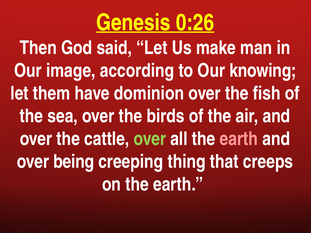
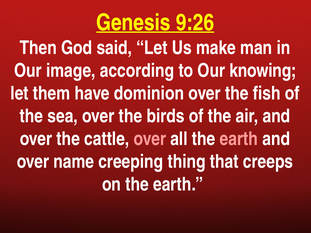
0:26: 0:26 -> 9:26 (195, 23)
over colour: light green -> pink (150, 139)
being: being -> name (74, 162)
